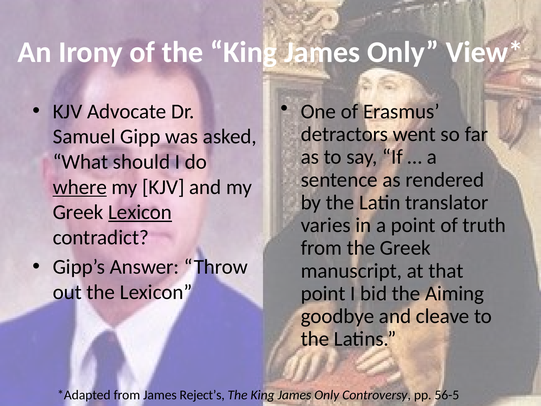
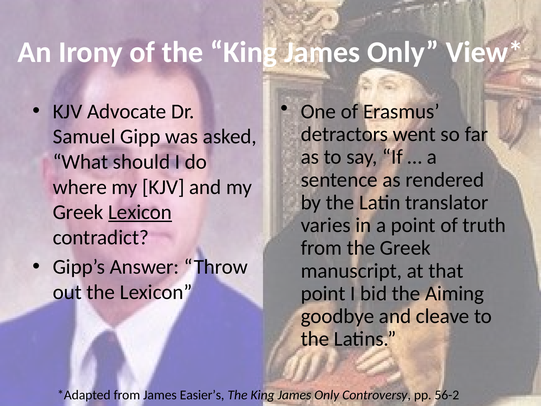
where underline: present -> none (80, 187)
Reject’s: Reject’s -> Easier’s (202, 395)
56-5: 56-5 -> 56-2 (447, 395)
